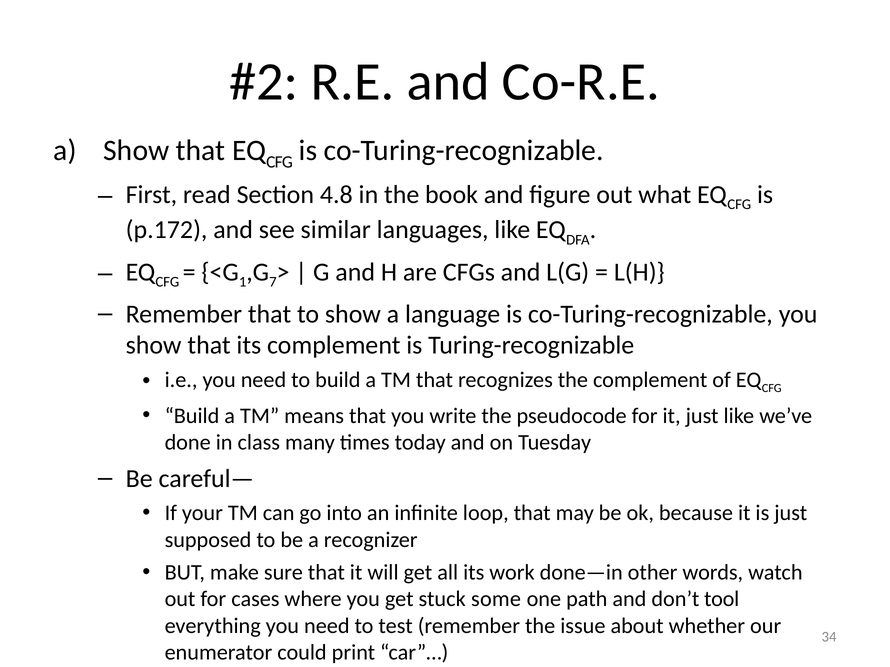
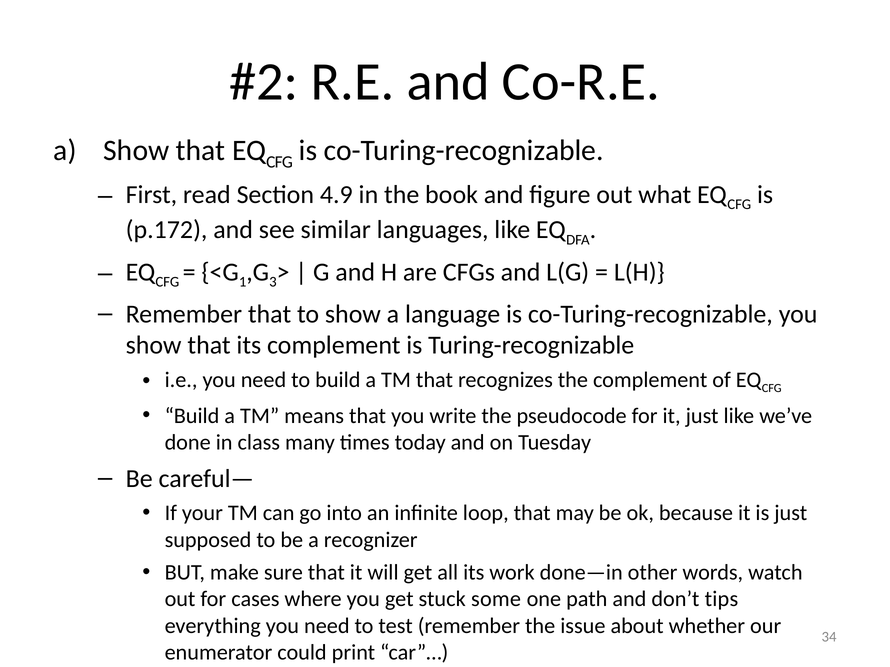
4.8: 4.8 -> 4.9 (336, 195)
7: 7 -> 3 (273, 282)
tool: tool -> tips (721, 600)
